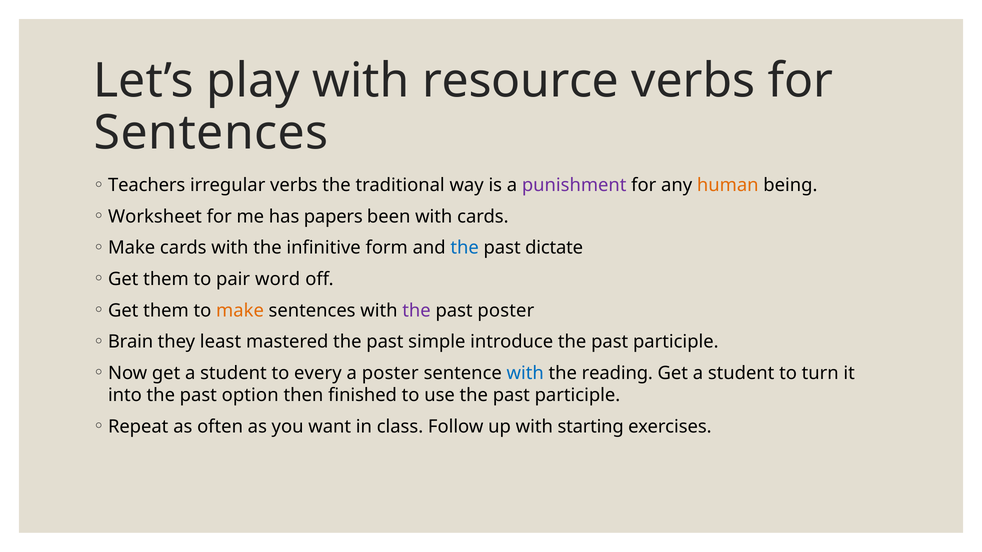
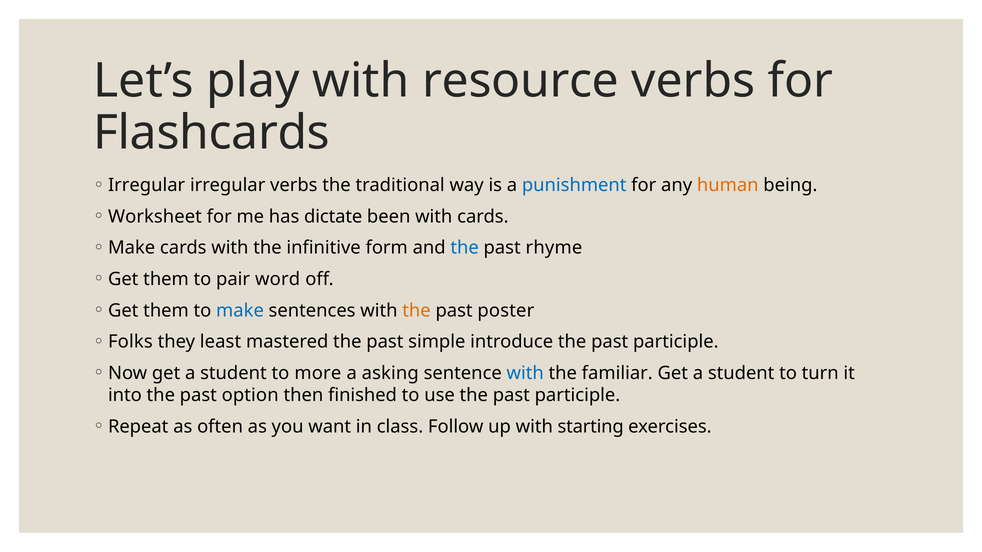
Sentences: Sentences -> Flashcards (212, 133)
Teachers: Teachers -> Irregular (147, 185)
punishment colour: purple -> blue (574, 185)
papers: papers -> dictate (333, 217)
dictate: dictate -> rhyme (554, 248)
make colour: orange -> blue (240, 311)
the colour: purple -> orange (417, 311)
Brain: Brain -> Folks (130, 342)
every: every -> more (318, 373)
a poster: poster -> asking (390, 373)
reading: reading -> familiar (617, 373)
